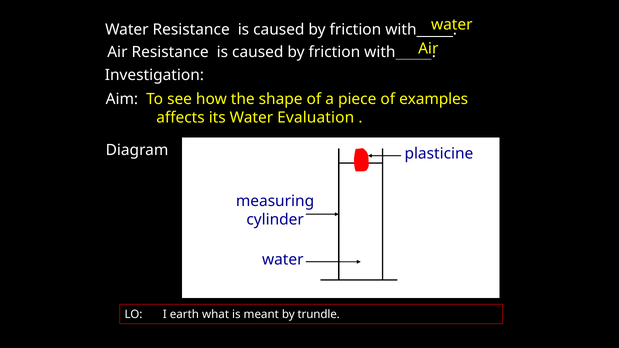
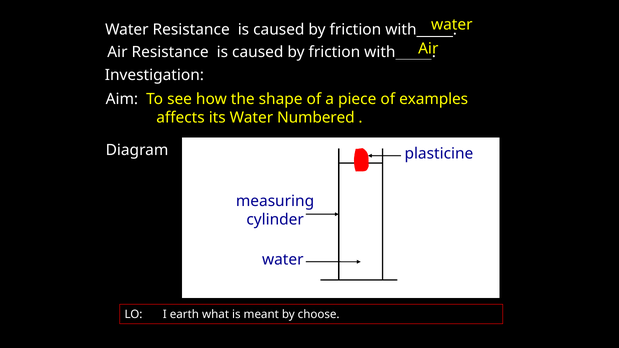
Evaluation: Evaluation -> Numbered (316, 118)
trundle: trundle -> choose (319, 315)
